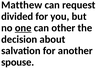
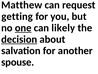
divided: divided -> getting (17, 16)
other: other -> likely (63, 28)
decision underline: none -> present (19, 39)
